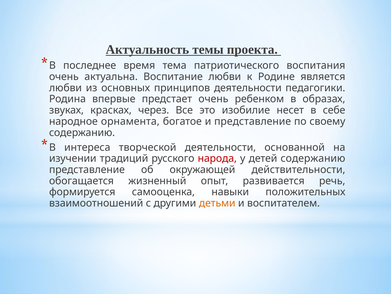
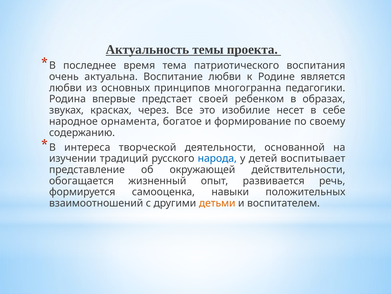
принципов деятельности: деятельности -> многогранна (248, 88)
предстает очень: очень -> своей (213, 99)
и представление: представление -> формирование (253, 121)
народа colour: red -> blue (217, 158)
детей содержанию: содержанию -> воспитывает (313, 158)
